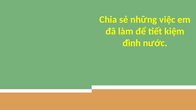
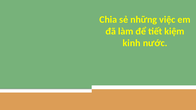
đình: đình -> kinh (132, 43)
